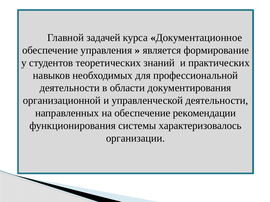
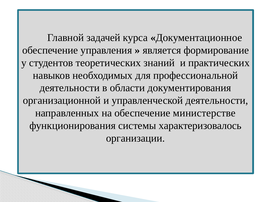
рекомендации: рекомендации -> министерстве (204, 113)
